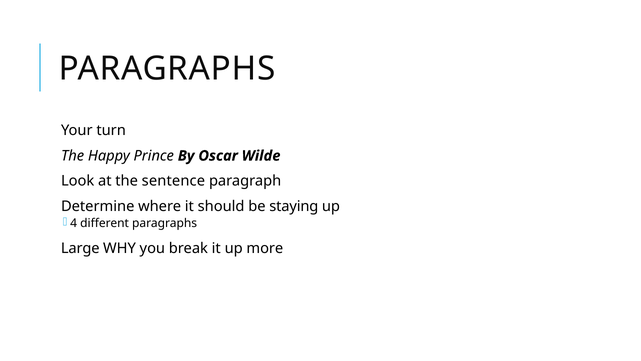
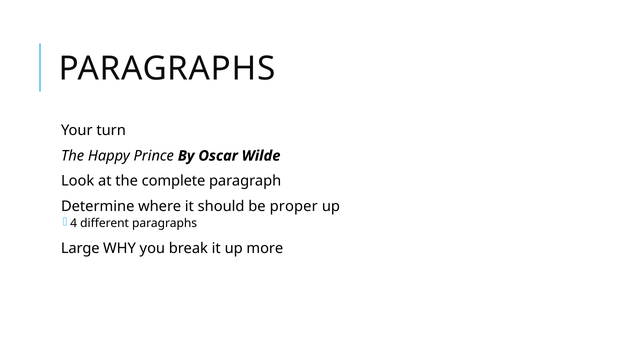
sentence: sentence -> complete (174, 181)
staying: staying -> proper (294, 206)
